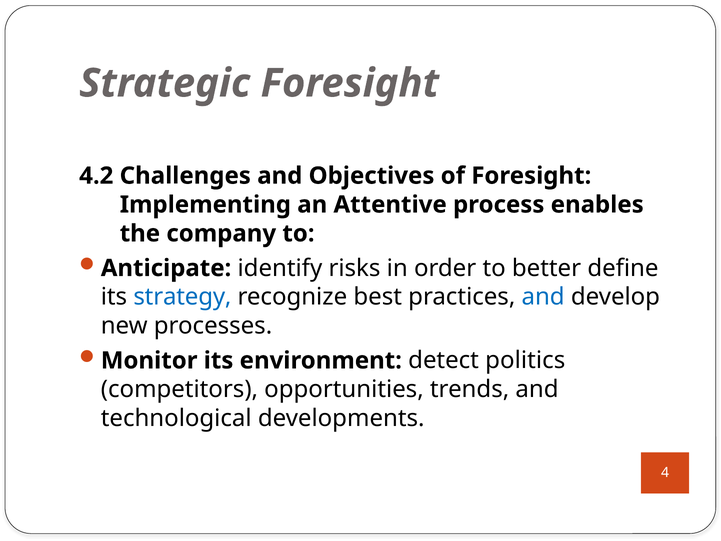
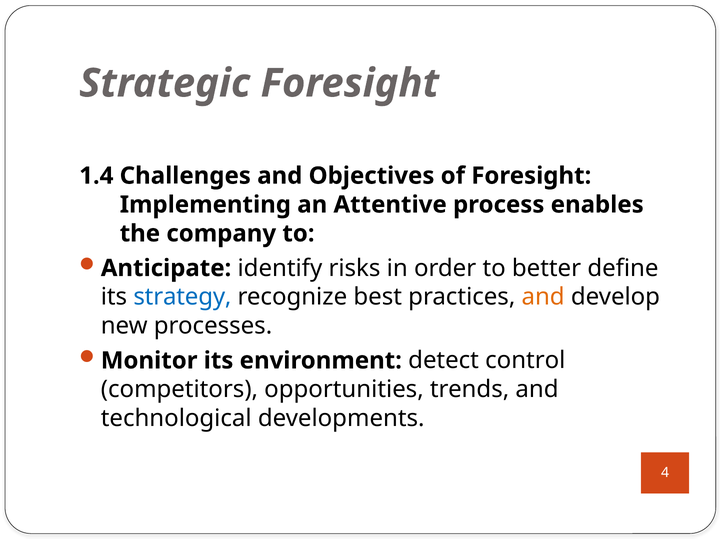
4.2: 4.2 -> 1.4 (96, 176)
and colour: blue -> orange (543, 297)
politics: politics -> control (525, 360)
